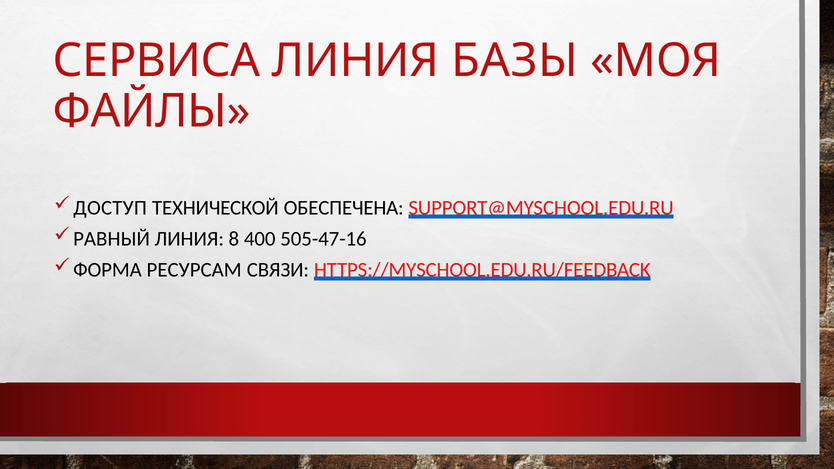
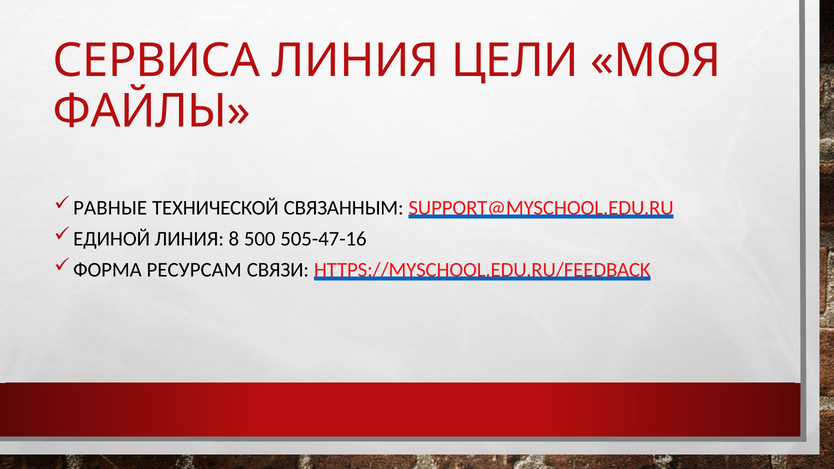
БАЗЫ: БАЗЫ -> ЦЕЛИ (515, 61)
ДОСТУП: ДОСТУП -> РАВНЫЕ (110, 208)
ОБЕСПЕЧЕНА: ОБЕСПЕЧЕНА -> СВЯЗАННЫМ (344, 208)
РАВНЫЙ: РАВНЫЙ -> ЕДИНОЙ (112, 239)
400: 400 -> 500 (260, 239)
